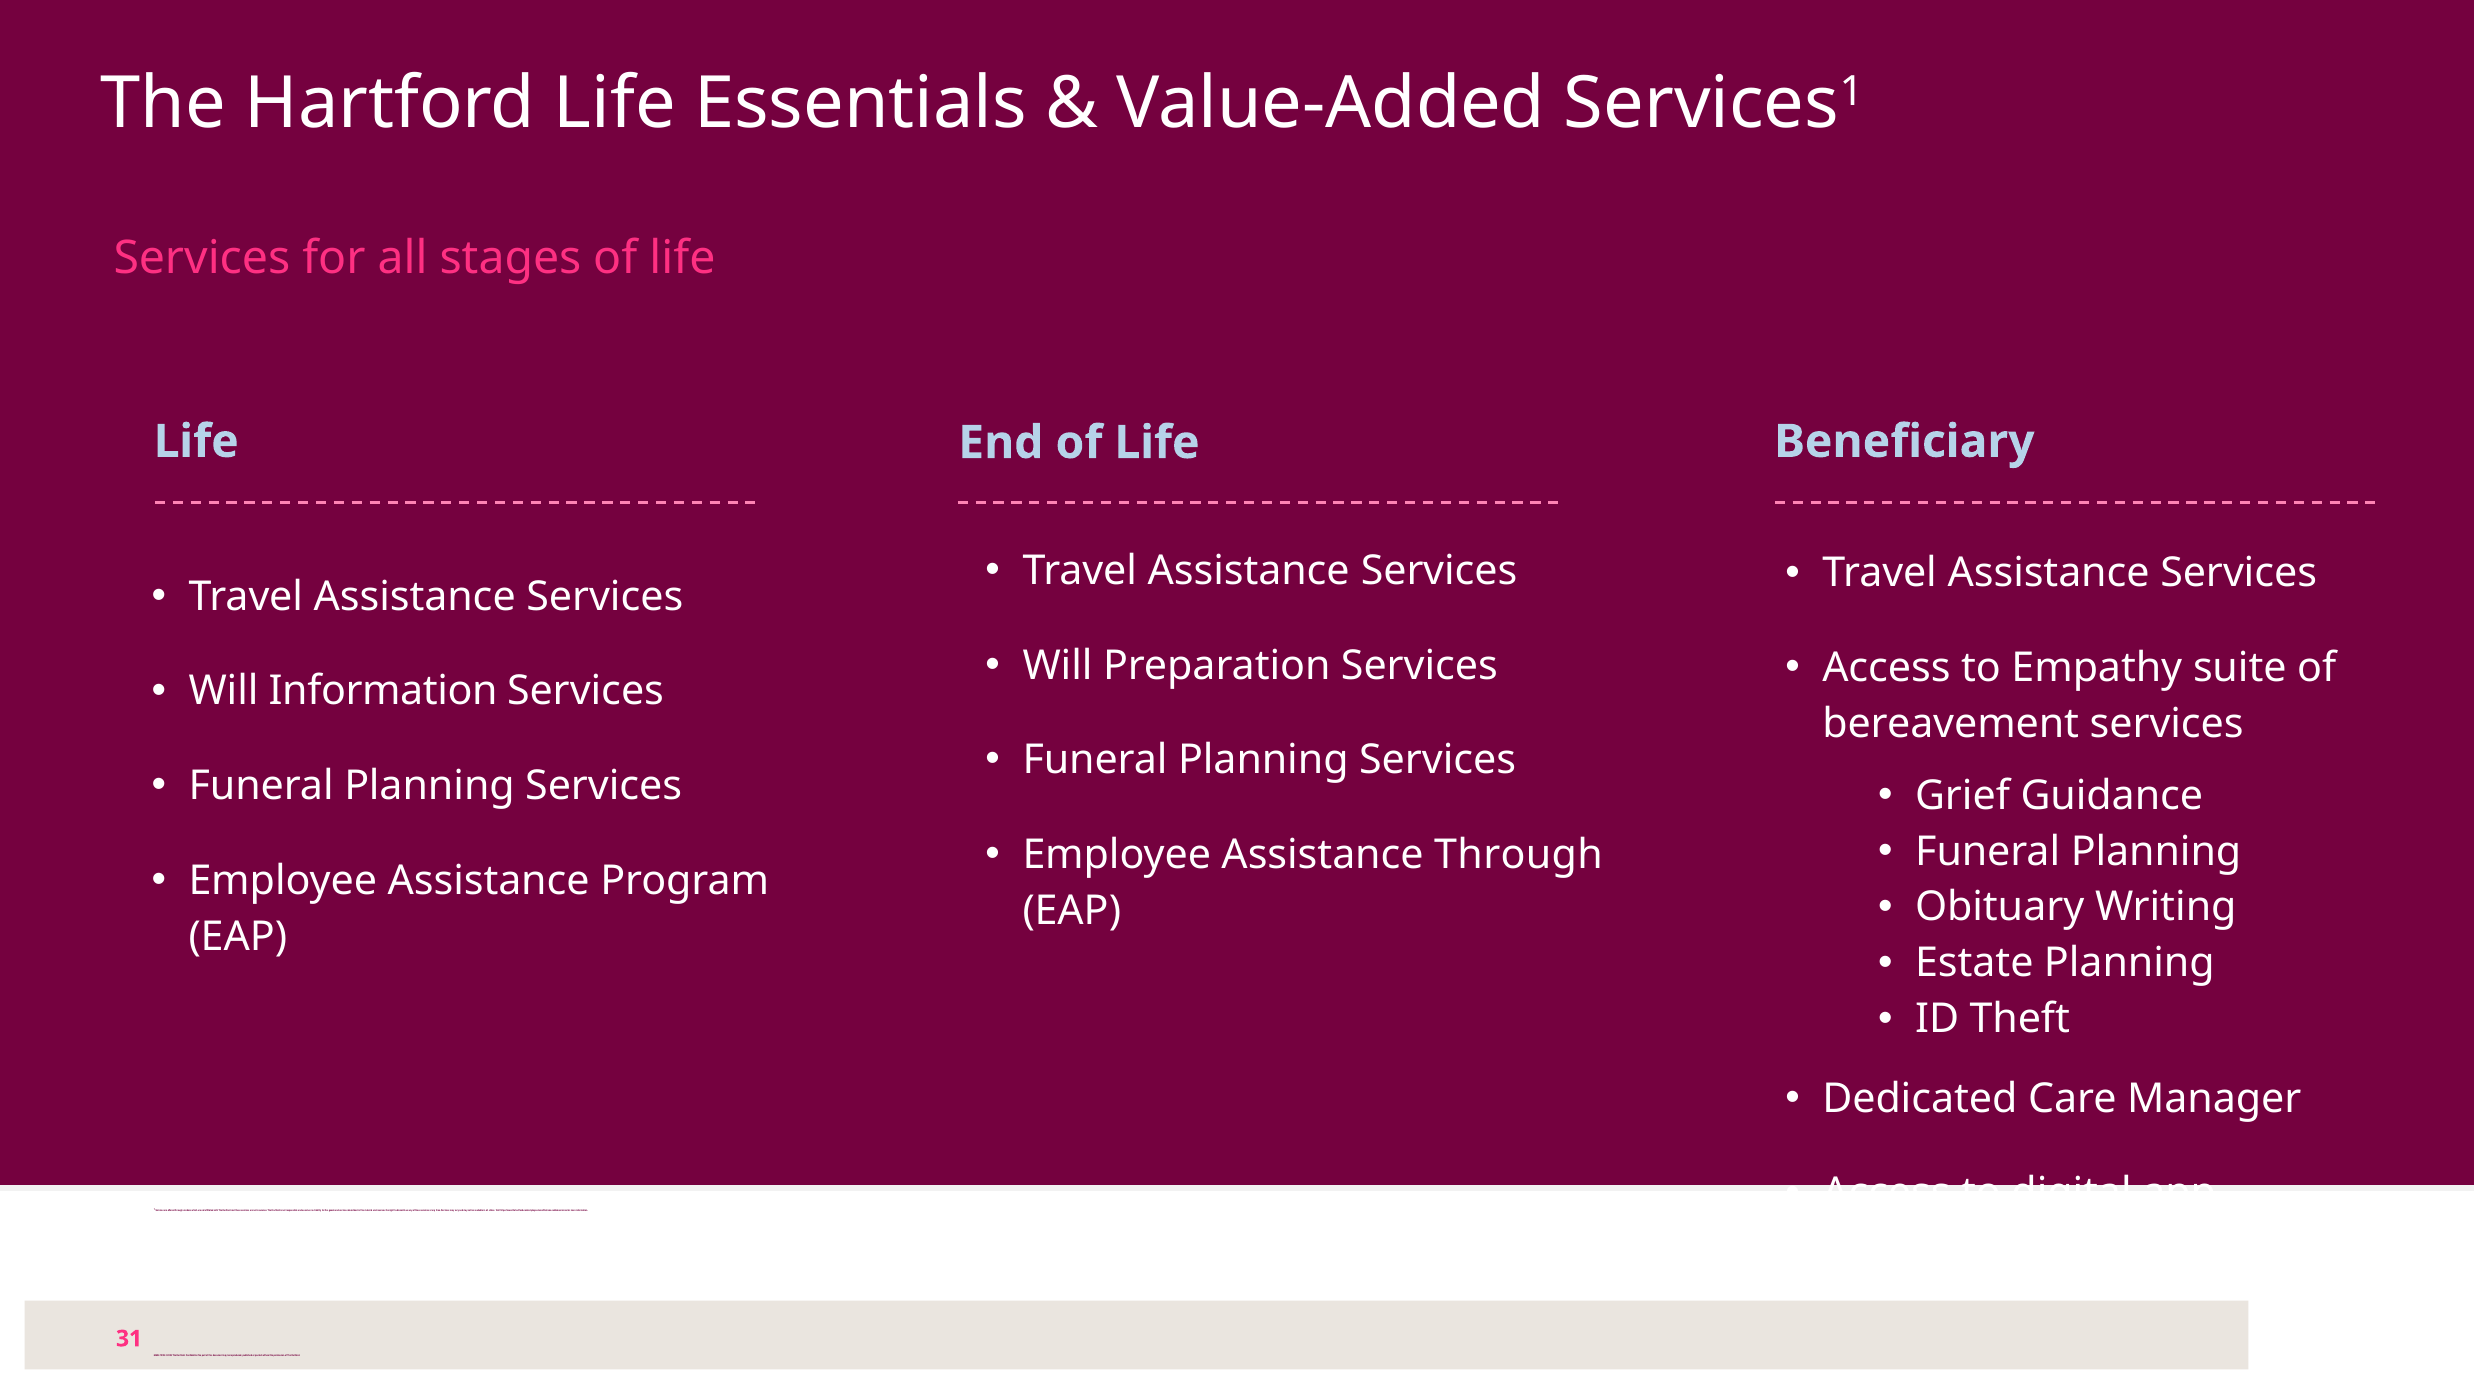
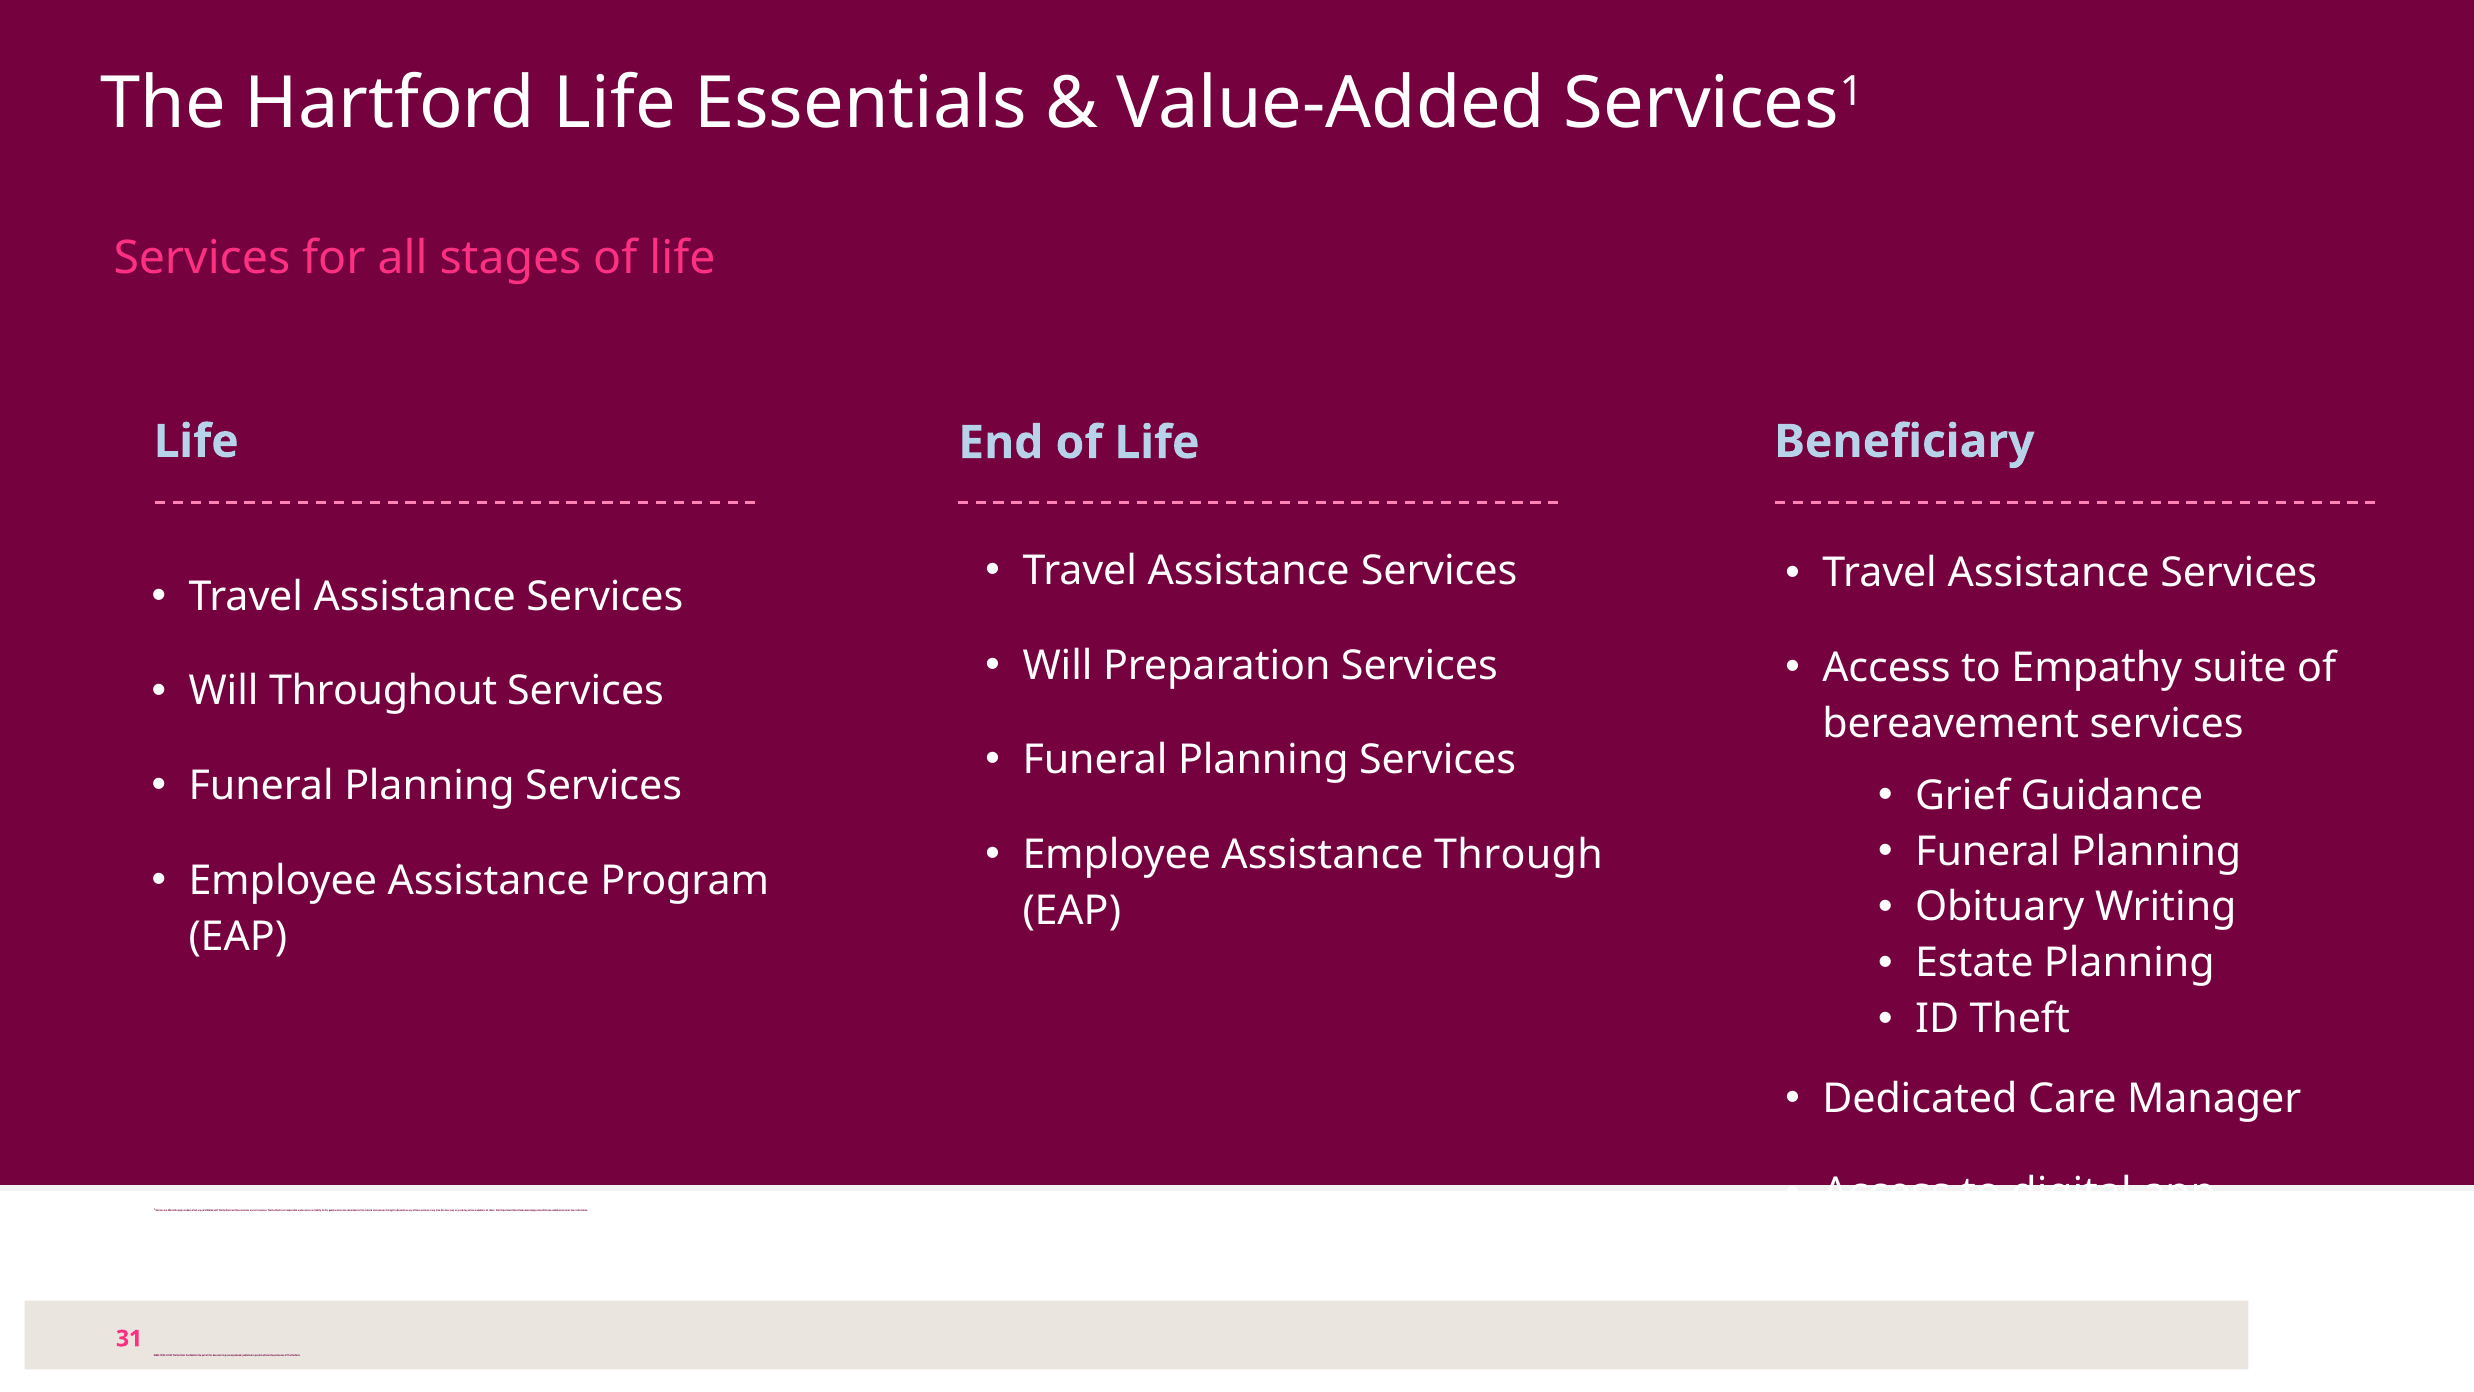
Will Information: Information -> Throughout (383, 691)
